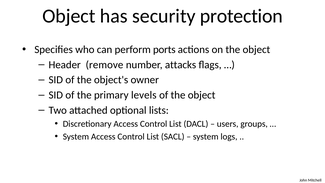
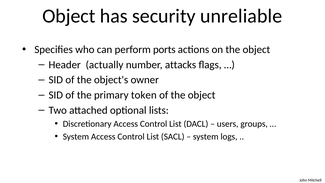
protection: protection -> unreliable (241, 16)
remove: remove -> actually (105, 65)
levels: levels -> token (144, 95)
